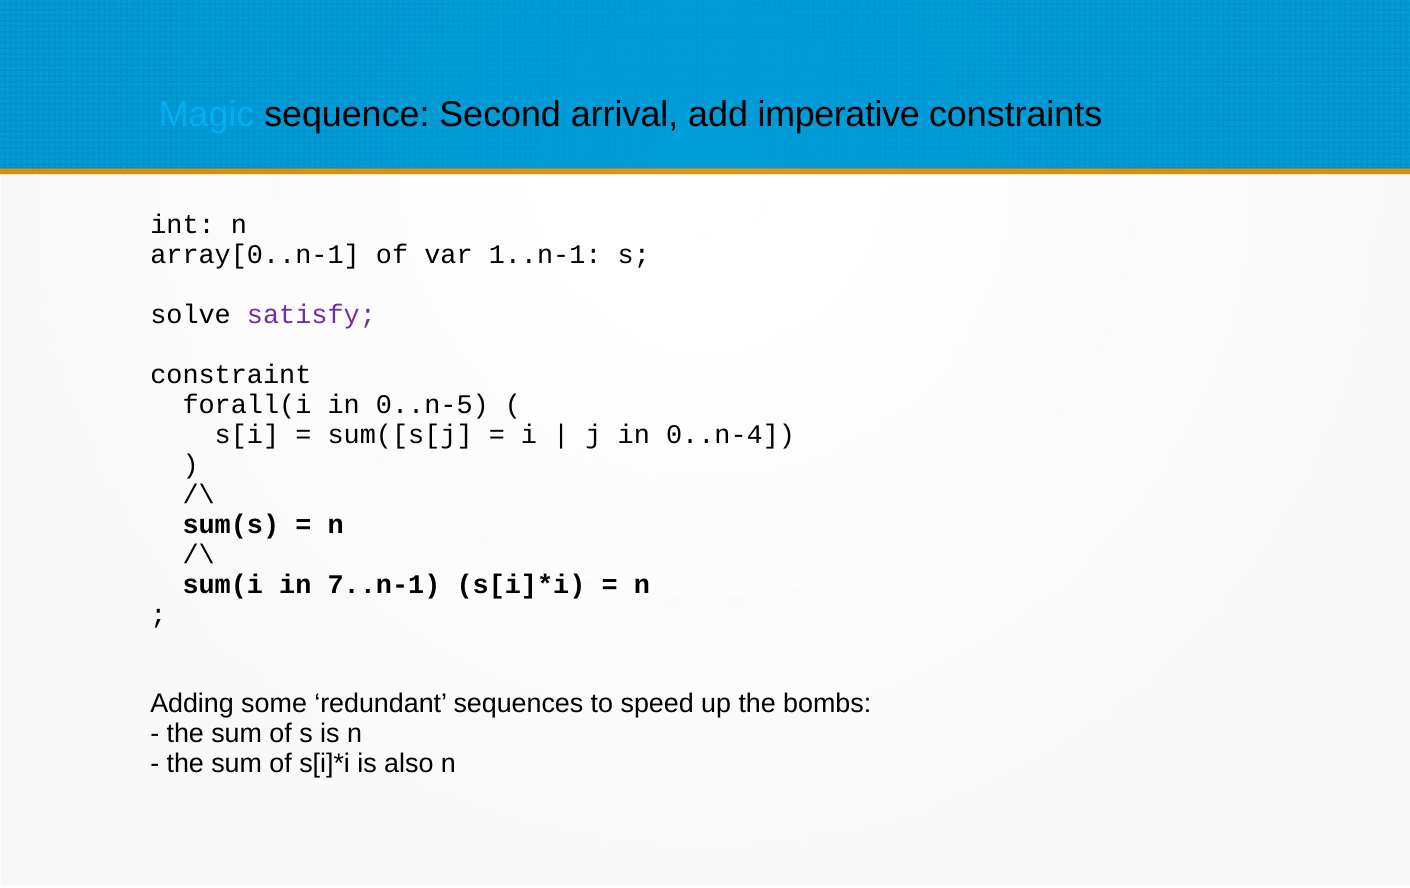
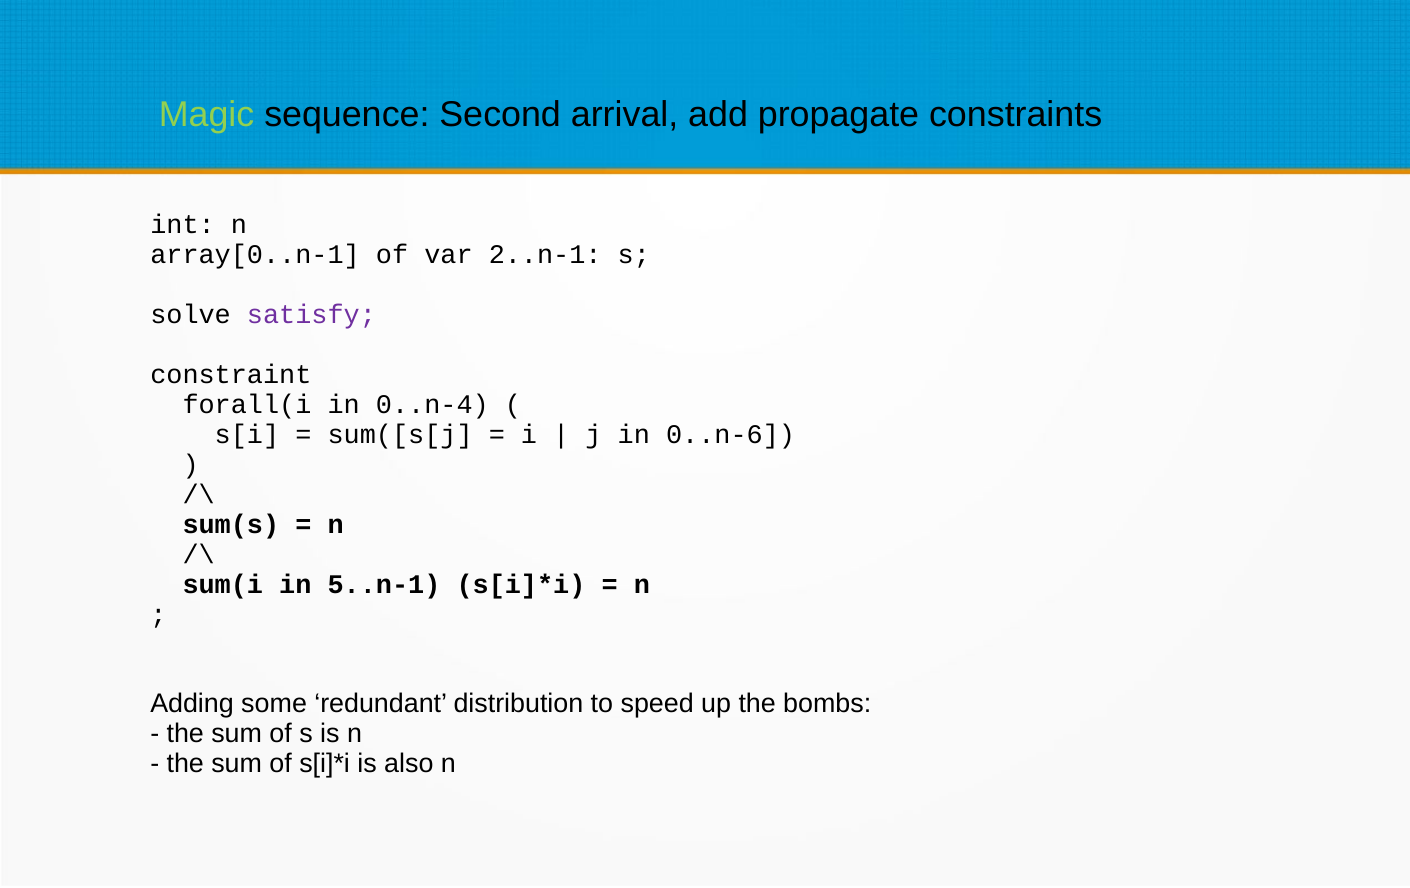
Magic colour: light blue -> light green (207, 114)
imperative: imperative -> propagate (839, 114)
1..n-1: 1..n-1 -> 2..n-1 (545, 255)
0..n-5: 0..n-5 -> 0..n-4 (432, 404)
0..n-4: 0..n-4 -> 0..n-6 (731, 434)
7..n-1: 7..n-1 -> 5..n-1 (384, 584)
sequences: sequences -> distribution (518, 704)
